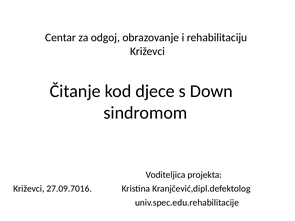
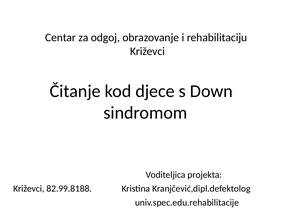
27.09.7016: 27.09.7016 -> 82.99.8188 (69, 189)
